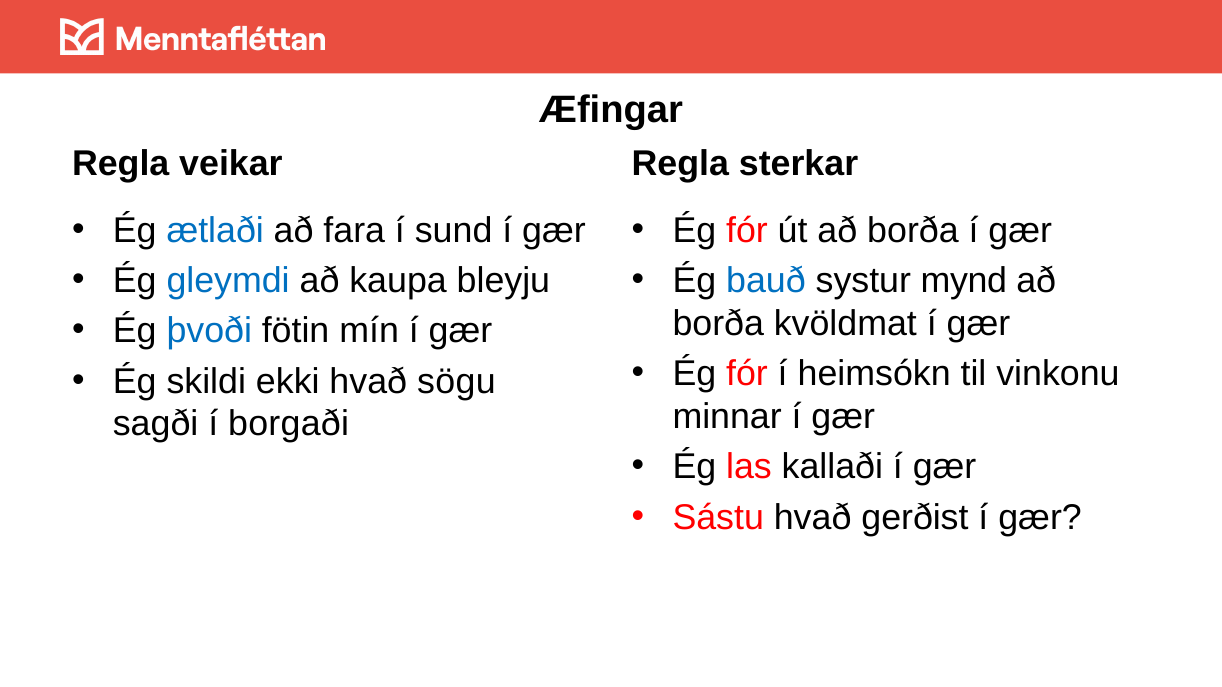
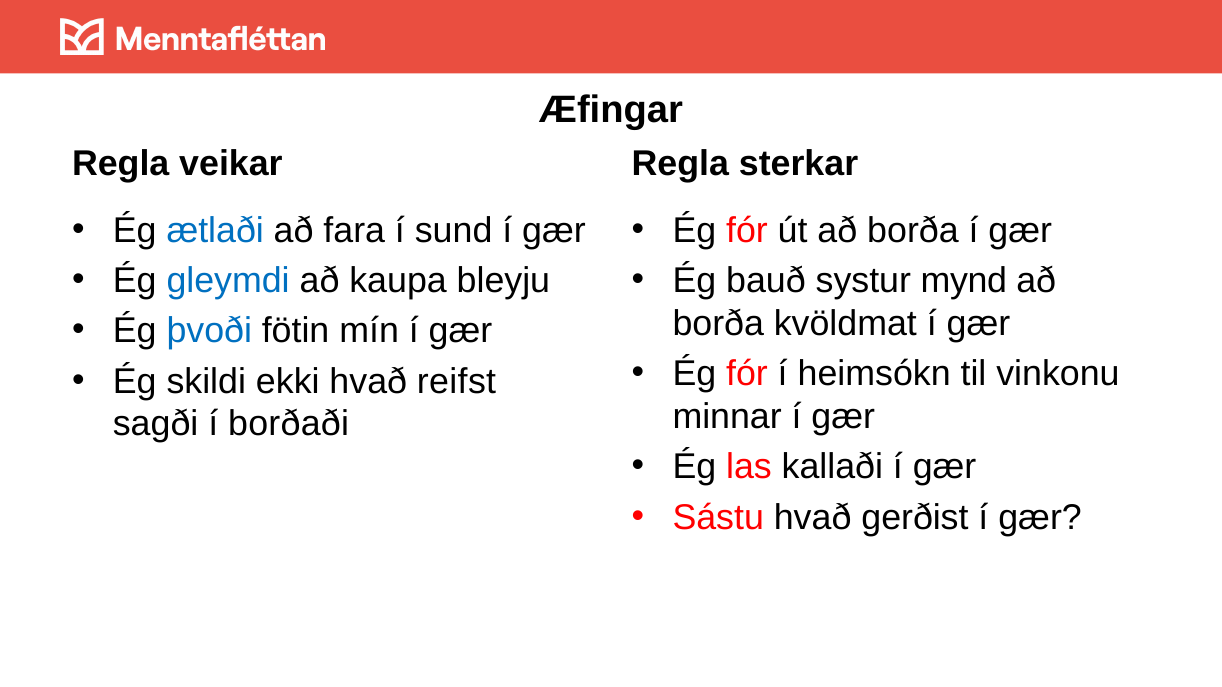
bauð colour: blue -> black (766, 281)
sögu: sögu -> reifst (457, 381)
borgaði: borgaði -> borðaði (289, 424)
